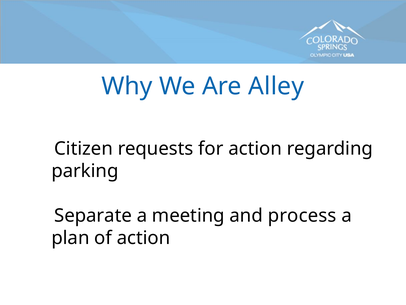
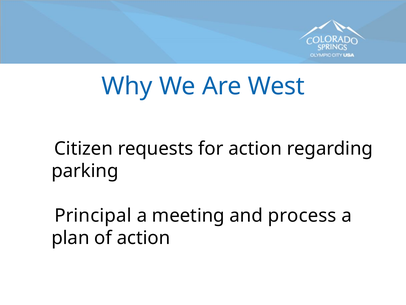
Alley: Alley -> West (276, 86)
Separate: Separate -> Principal (93, 215)
